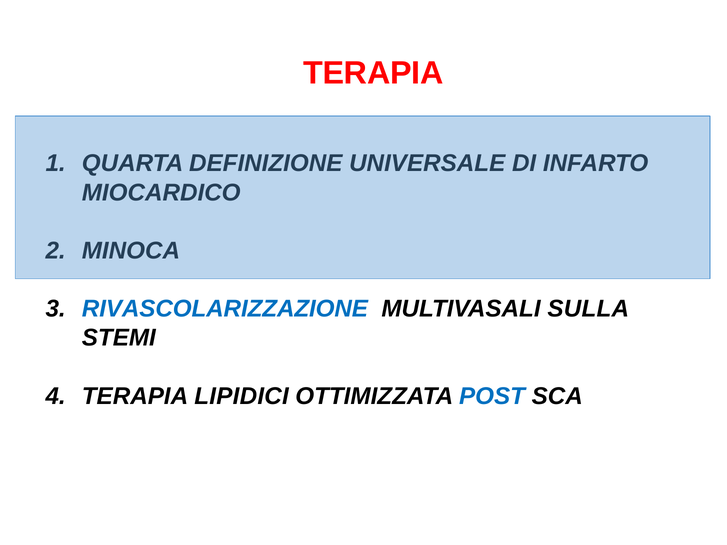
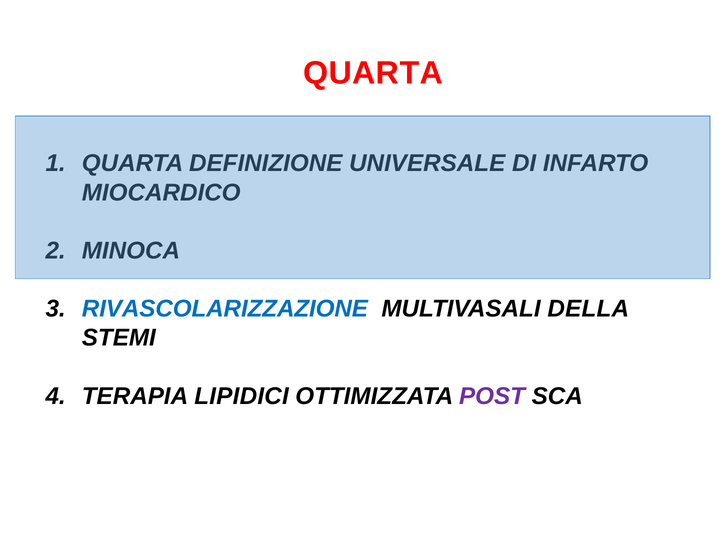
TERAPIA: TERAPIA -> QUARTA (373, 73)
SULLA: SULLA -> DELLA (588, 309)
POST colour: blue -> purple (492, 396)
